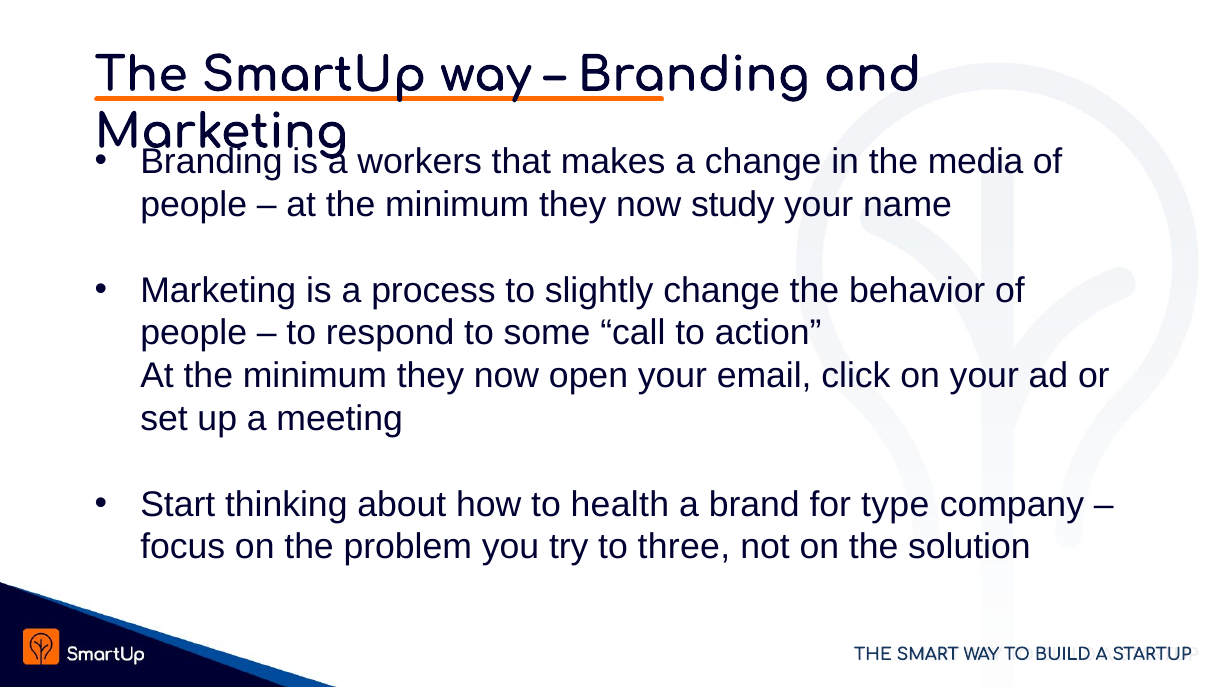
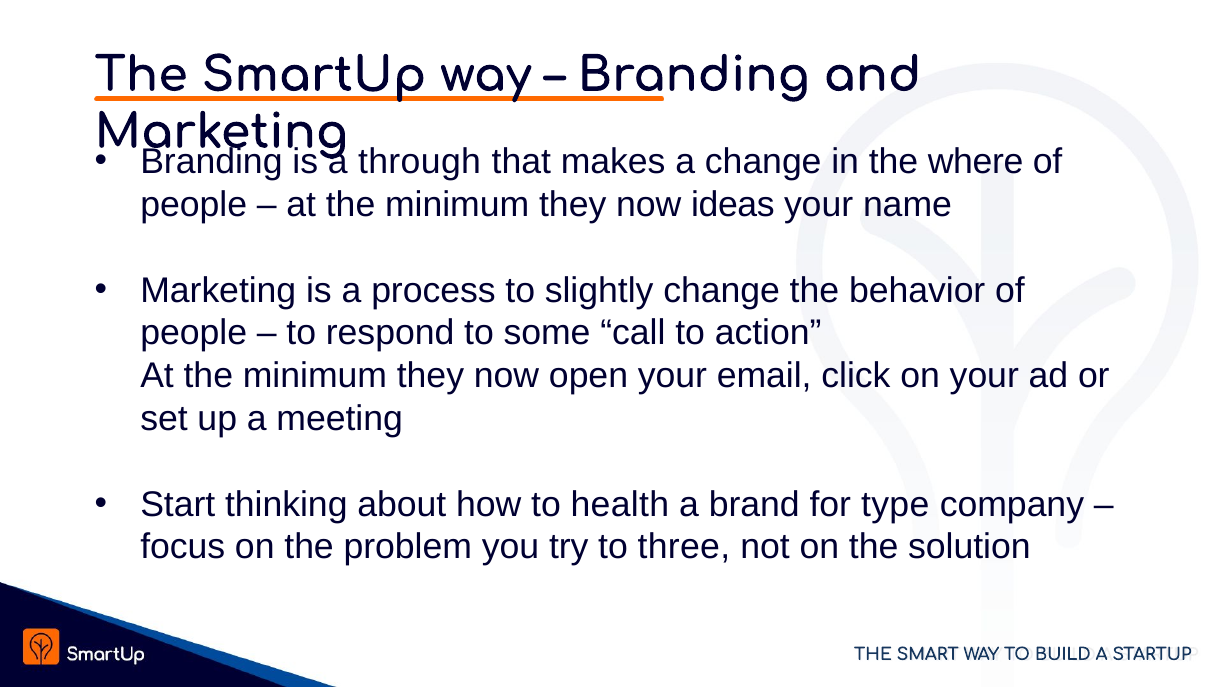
workers: workers -> through (420, 162)
media: media -> where (976, 162)
study: study -> ideas (733, 205)
